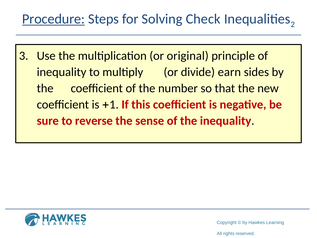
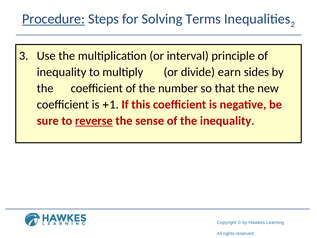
Check: Check -> Terms (203, 19)
original: original -> interval (188, 56)
reverse underline: none -> present (94, 121)
